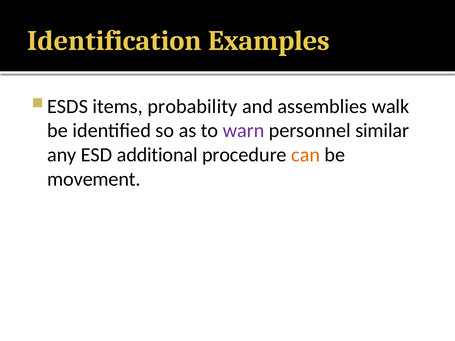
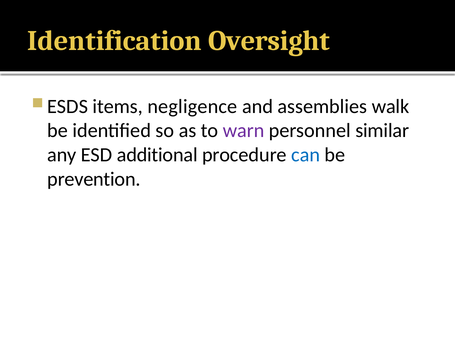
Examples: Examples -> Oversight (269, 41)
probability: probability -> negligence (192, 106)
can colour: orange -> blue (306, 155)
movement: movement -> prevention (94, 179)
